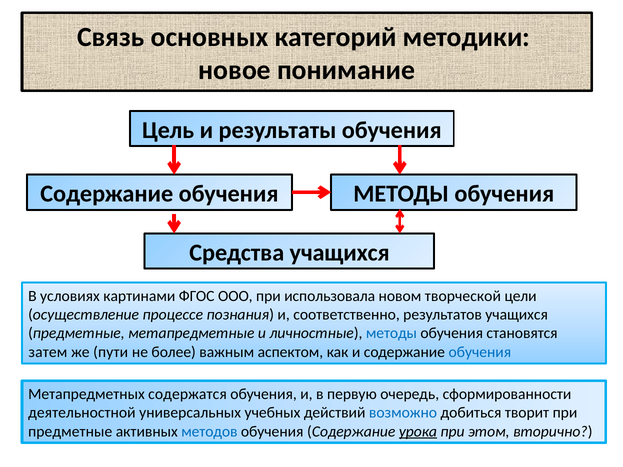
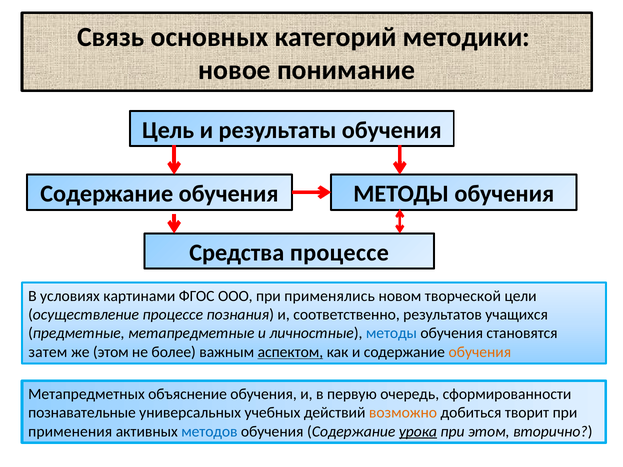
Средства учащихся: учащихся -> процессе (339, 253)
использовала: использовала -> применялись (330, 296)
же пути: пути -> этом (111, 352)
аспектом underline: none -> present (290, 352)
обучения colour: blue -> orange (480, 352)
содержатся: содержатся -> объяснение (188, 394)
деятельностной: деятельностной -> познавательные (82, 413)
возможно colour: blue -> orange (403, 413)
предметные: предметные -> применения (70, 432)
